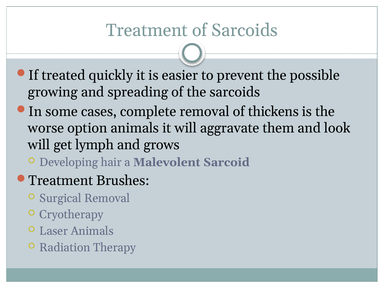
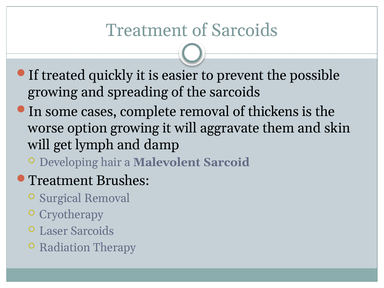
option animals: animals -> growing (135, 128)
look: look -> skin (337, 128)
grows: grows -> damp (162, 145)
Laser Animals: Animals -> Sarcoids (92, 231)
